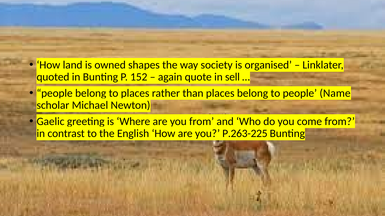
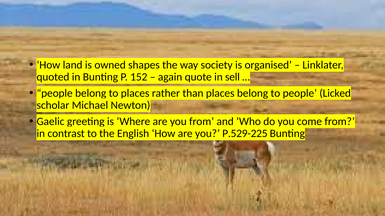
Name: Name -> Licked (335, 93)
P.263-225: P.263-225 -> P.529-225 (245, 134)
